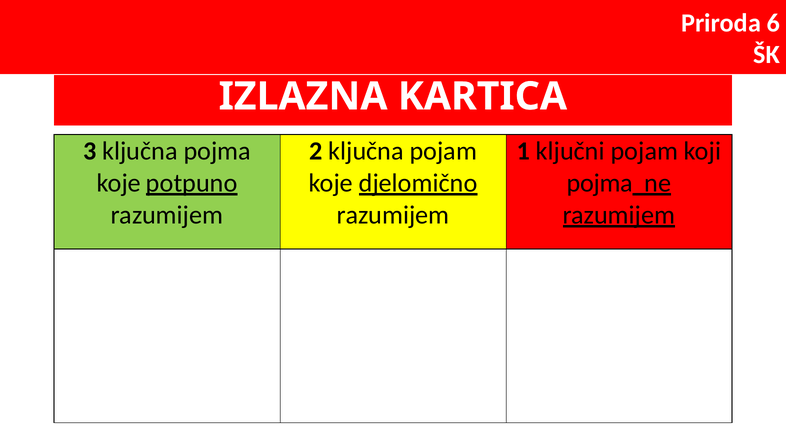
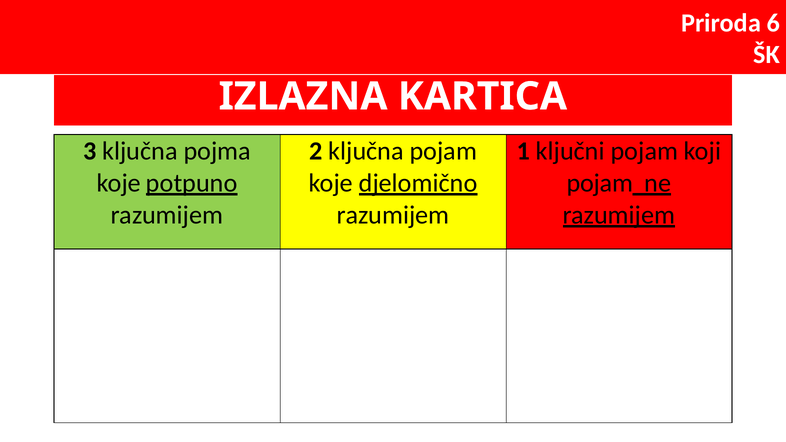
pojma: pojma -> pojam (600, 183)
